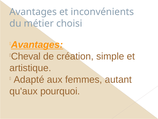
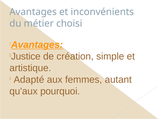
Cheval: Cheval -> Justice (26, 56)
